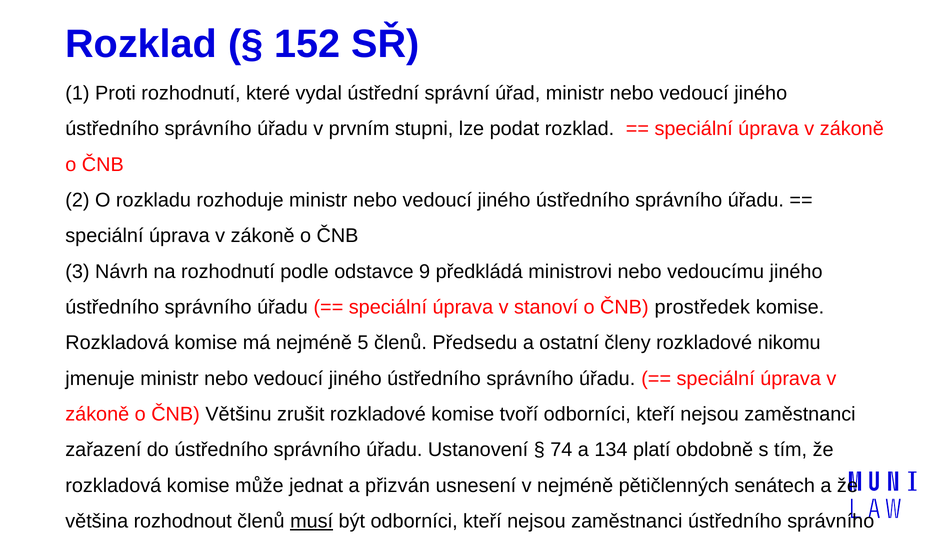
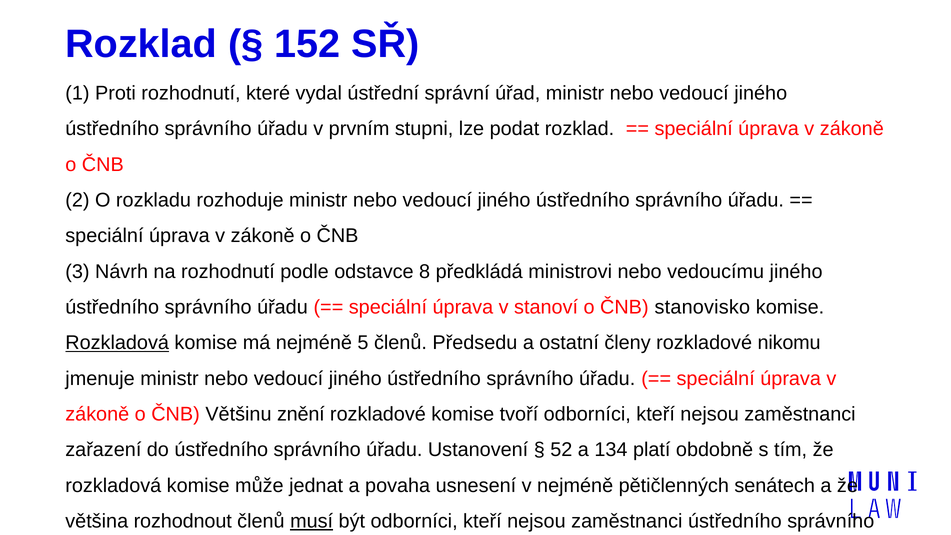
9: 9 -> 8 (425, 272)
prostředek: prostředek -> stanovisko (702, 307)
Rozkladová underline: none -> present (117, 343)
zrušit: zrušit -> znění (301, 414)
74: 74 -> 52 (561, 450)
přizván: přizván -> povaha (398, 485)
